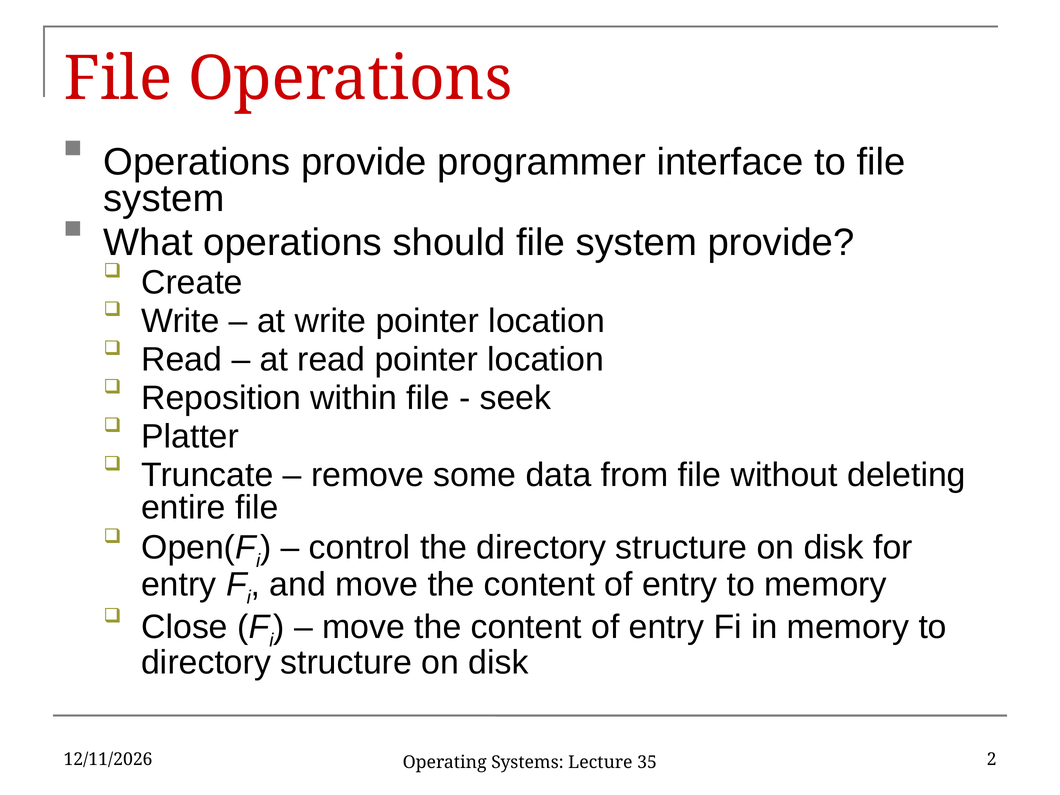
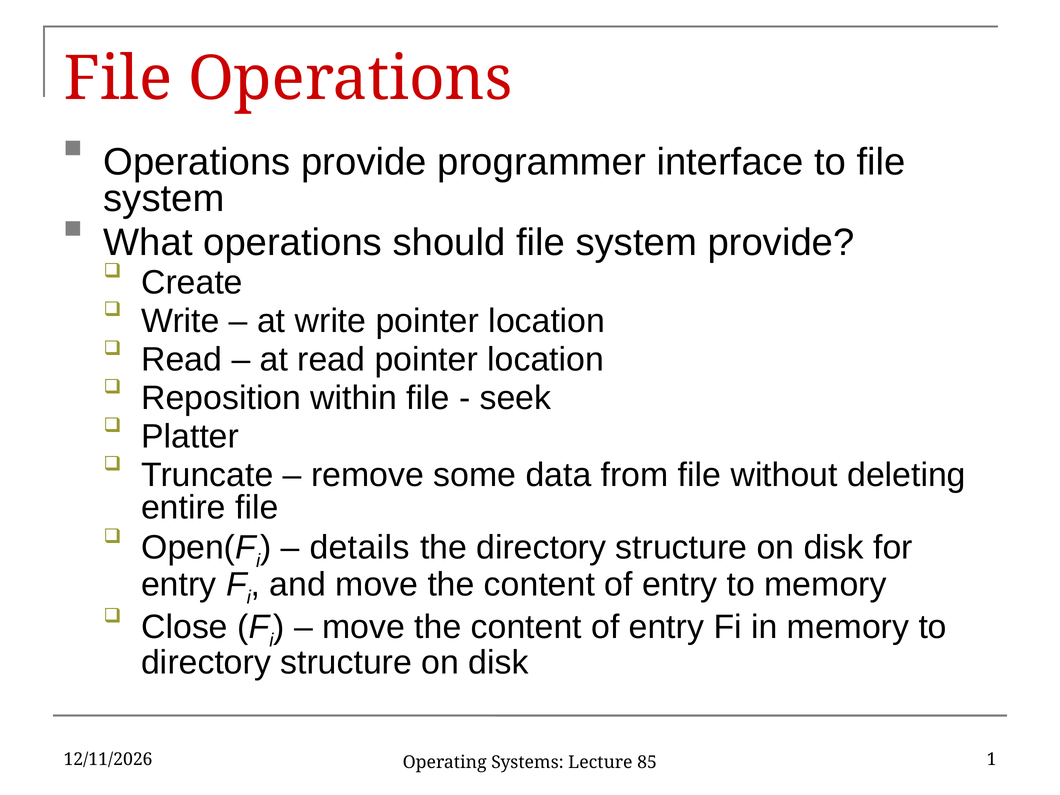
control: control -> details (360, 548)
2: 2 -> 1 (992, 759)
35: 35 -> 85 (647, 763)
